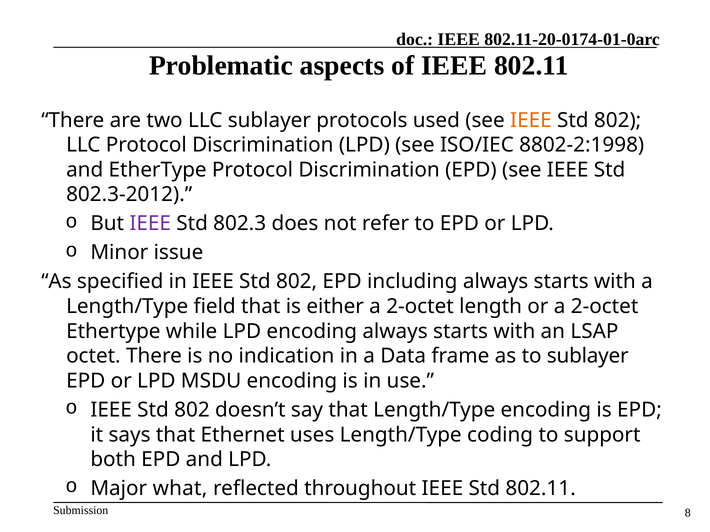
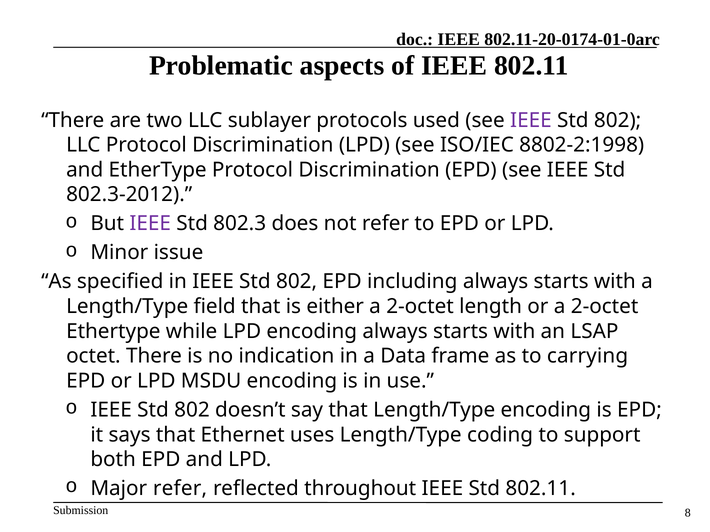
IEEE colour: orange -> purple (531, 120)
to sublayer: sublayer -> carrying (588, 356)
Major what: what -> refer (180, 489)
